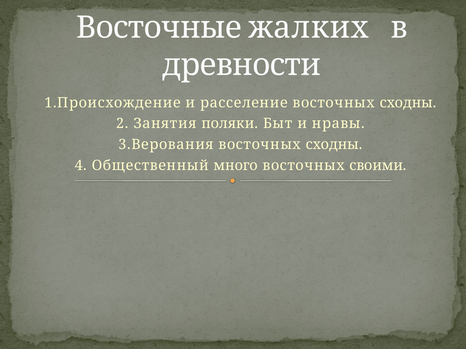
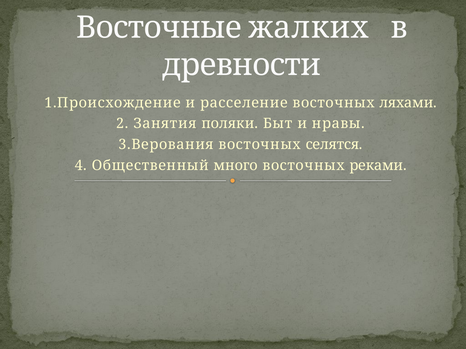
расселение восточных сходны: сходны -> ляхами (408, 103)
3.Верования восточных сходны: сходны -> селятся (334, 145)
своими: своими -> реками (378, 166)
